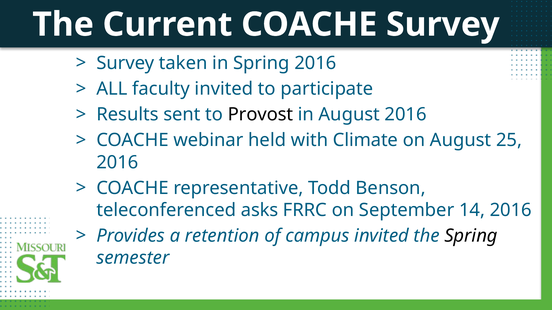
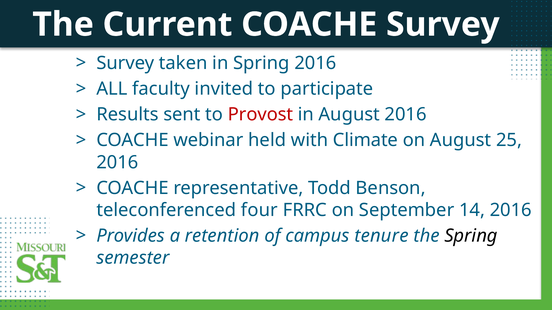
Provost colour: black -> red (260, 115)
asks: asks -> four (259, 210)
campus invited: invited -> tenure (382, 236)
